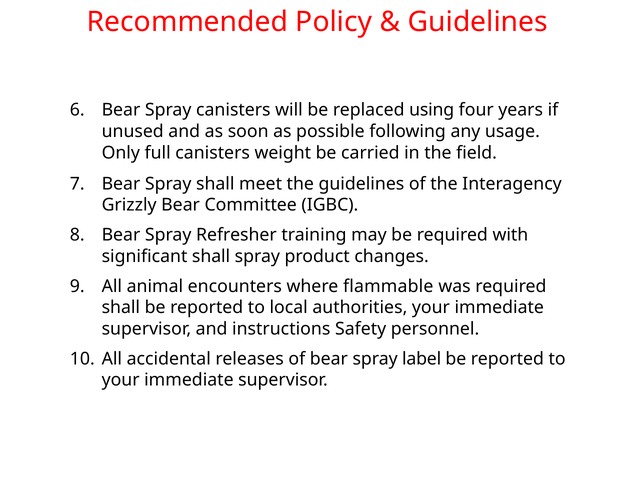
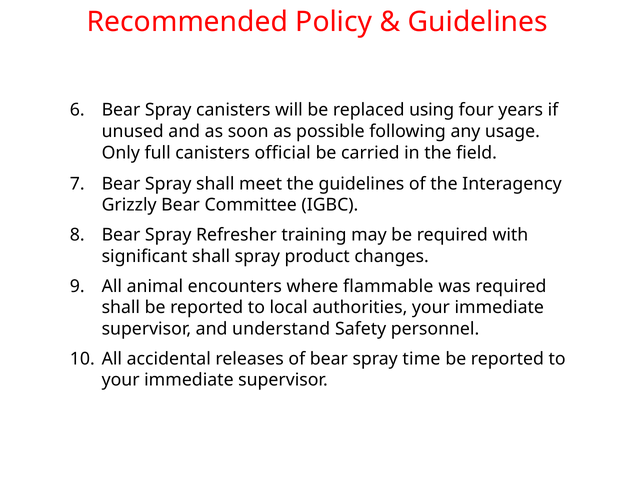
weight: weight -> official (283, 153)
instructions: instructions -> understand (281, 329)
label: label -> time (421, 359)
